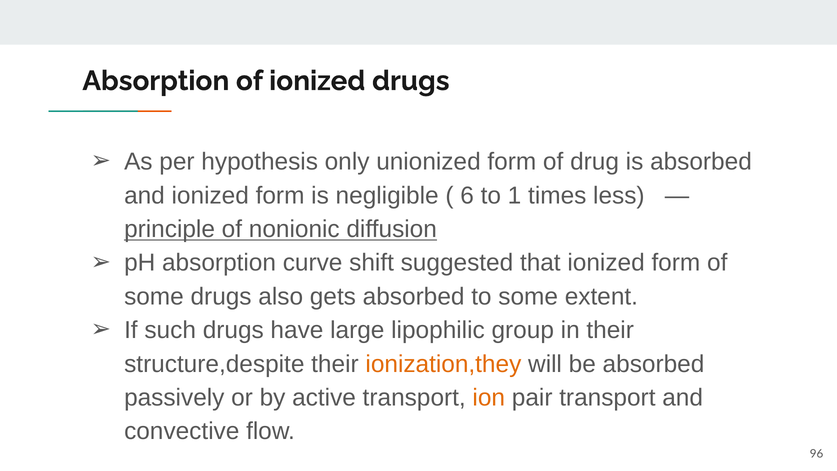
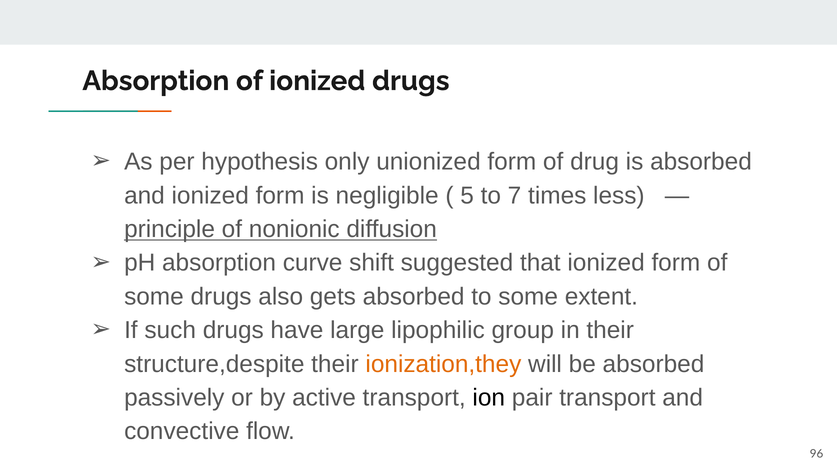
6: 6 -> 5 (467, 195)
1: 1 -> 7 (515, 195)
ion colour: orange -> black (489, 397)
